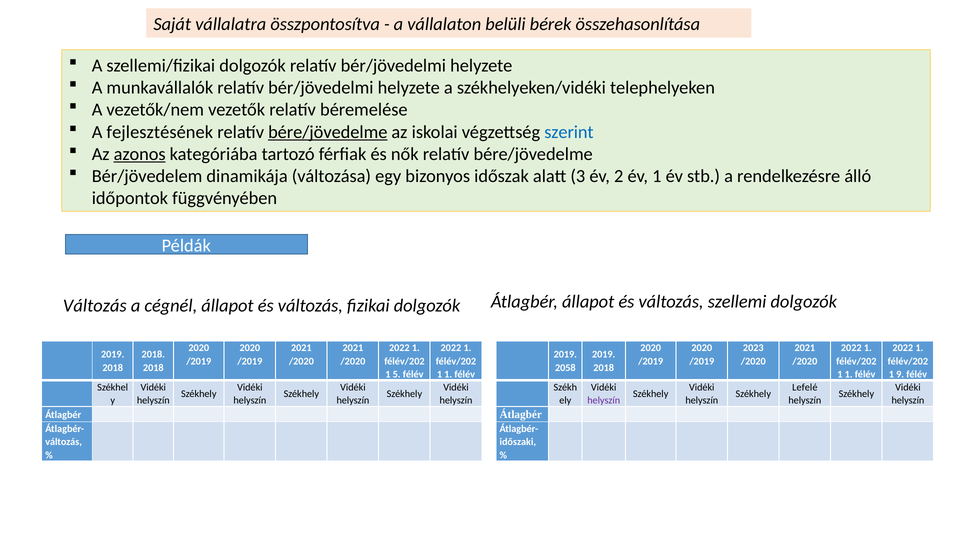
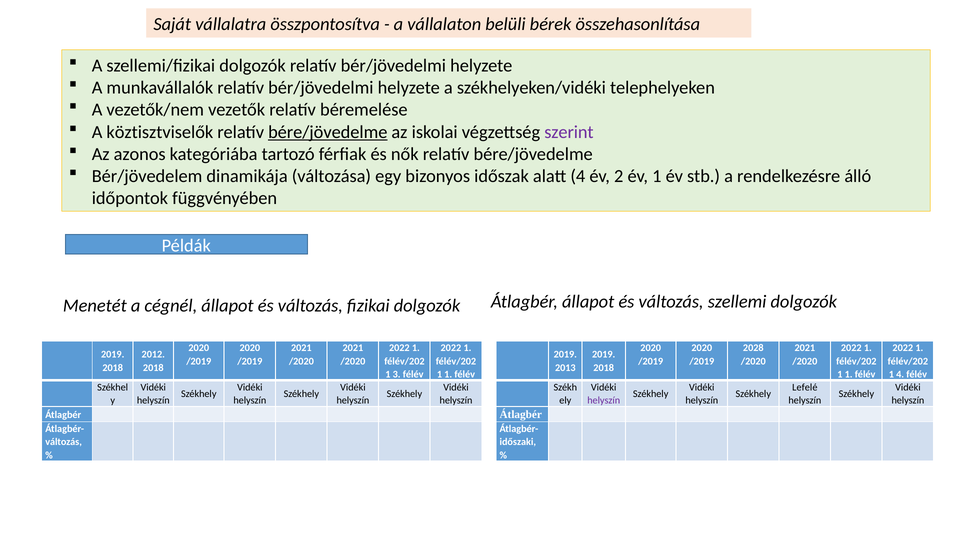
fejlesztésének: fejlesztésének -> köztisztviselők (160, 132)
szerint colour: blue -> purple (569, 132)
azonos underline: present -> none (140, 154)
alatt 3: 3 -> 4 (578, 176)
Változás: Változás -> Menetét (95, 306)
2023: 2023 -> 2028 (753, 348)
2018: 2018 -> 2012 (153, 355)
2058: 2058 -> 2013 (565, 368)
5: 5 -> 3 (397, 375)
1 9: 9 -> 4 (900, 375)
